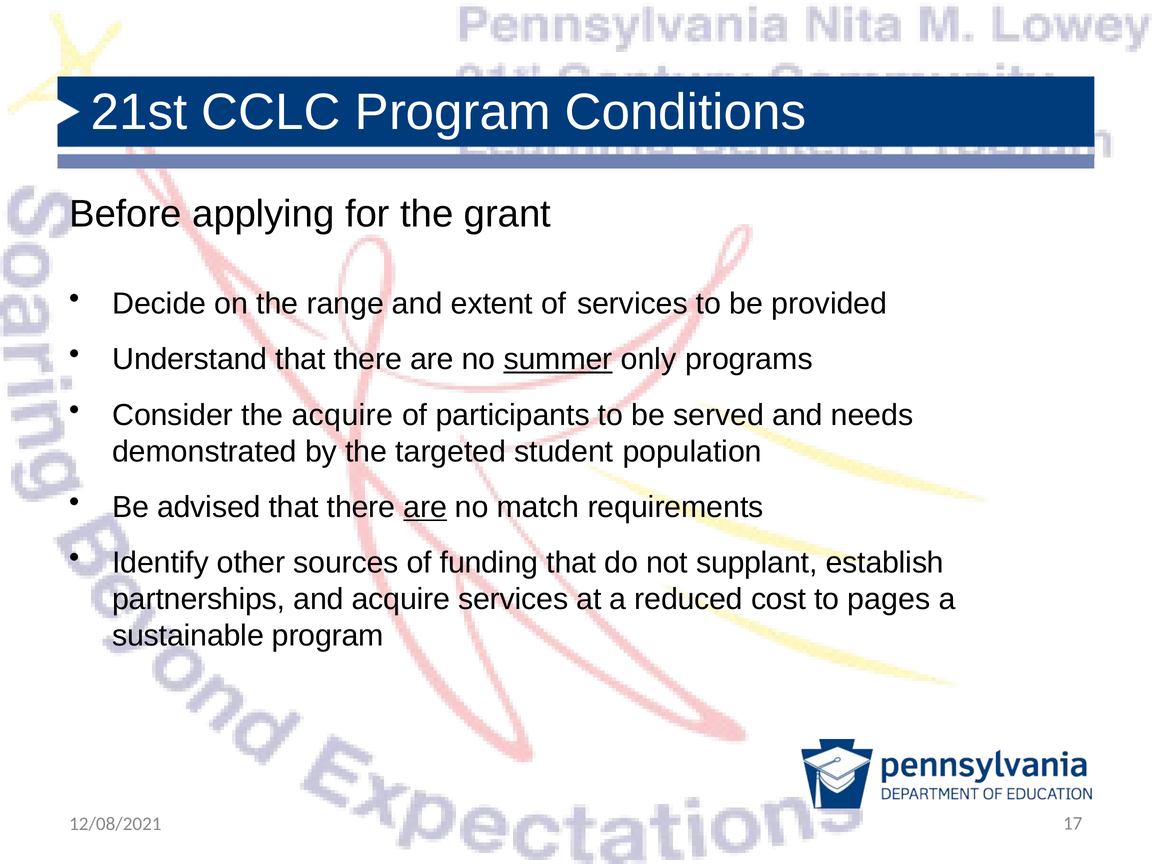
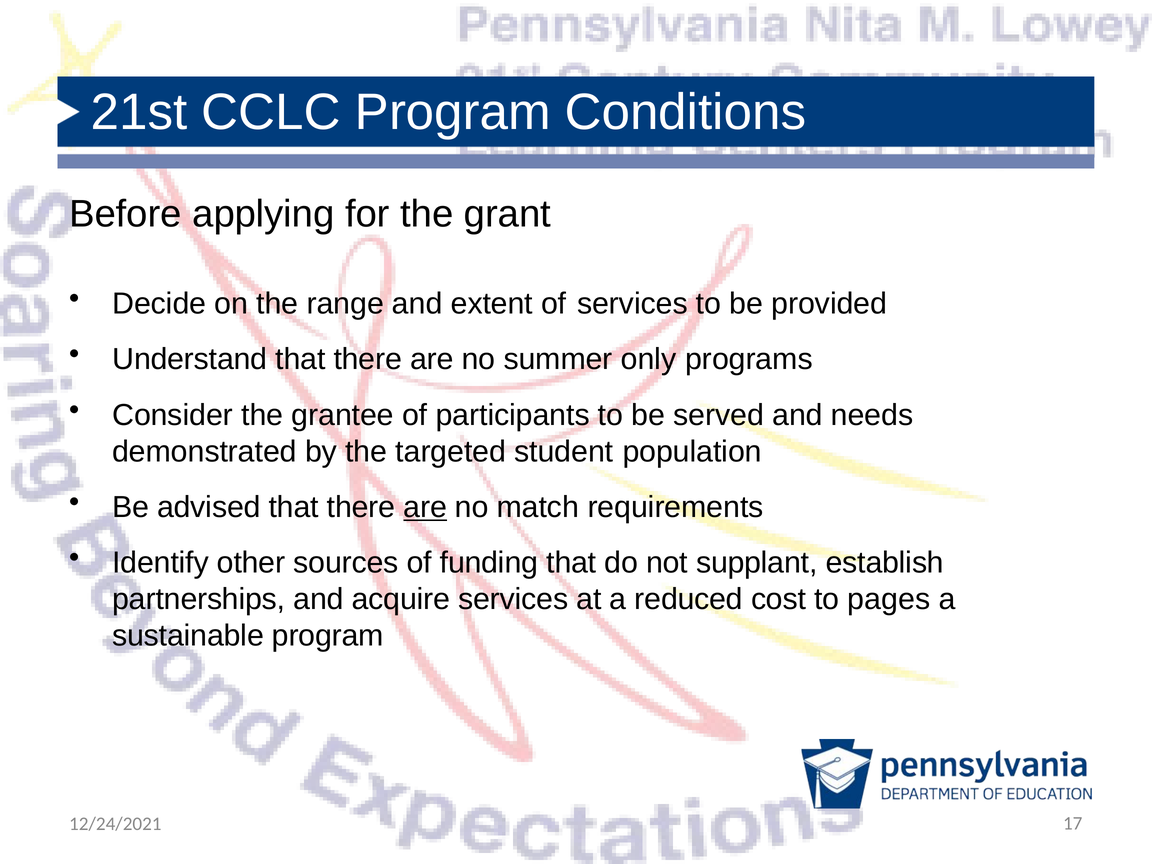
summer underline: present -> none (558, 359)
the acquire: acquire -> grantee (343, 415)
12/08/2021: 12/08/2021 -> 12/24/2021 (115, 824)
